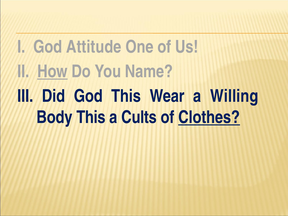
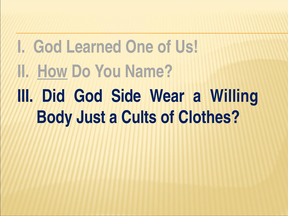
Attitude: Attitude -> Learned (94, 47)
God This: This -> Side (126, 96)
Body This: This -> Just (91, 117)
Clothes underline: present -> none (209, 117)
